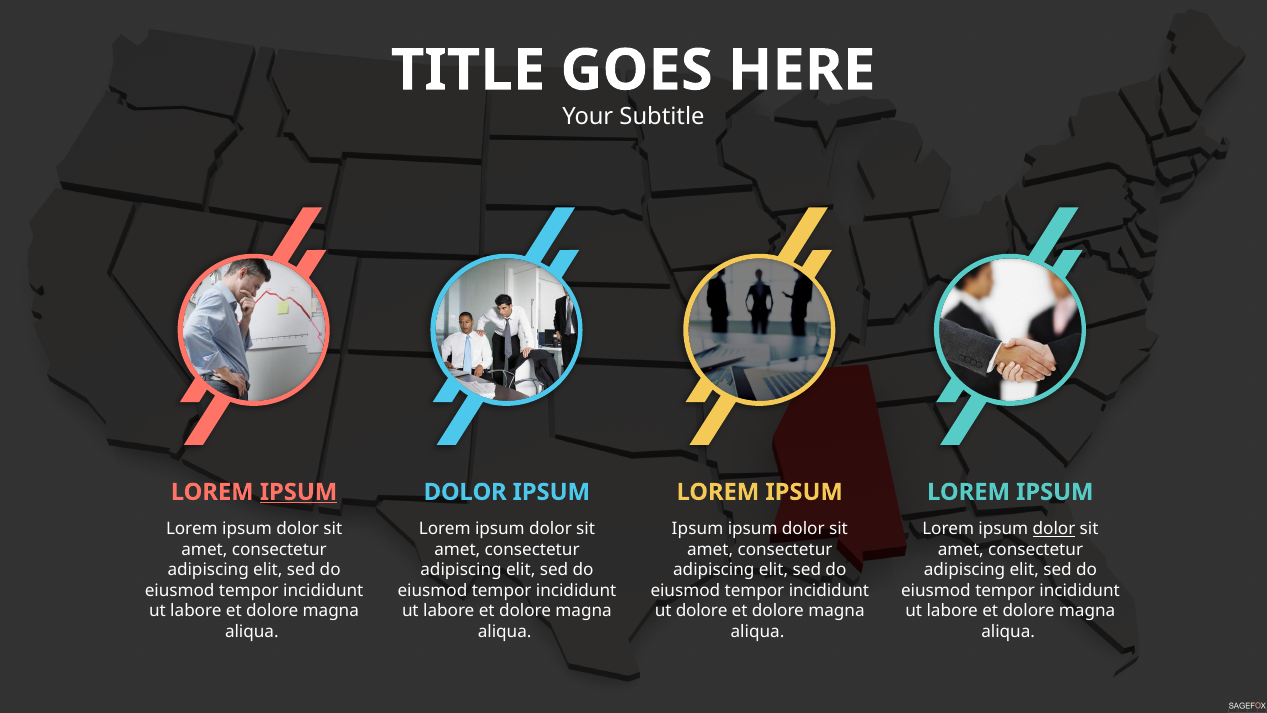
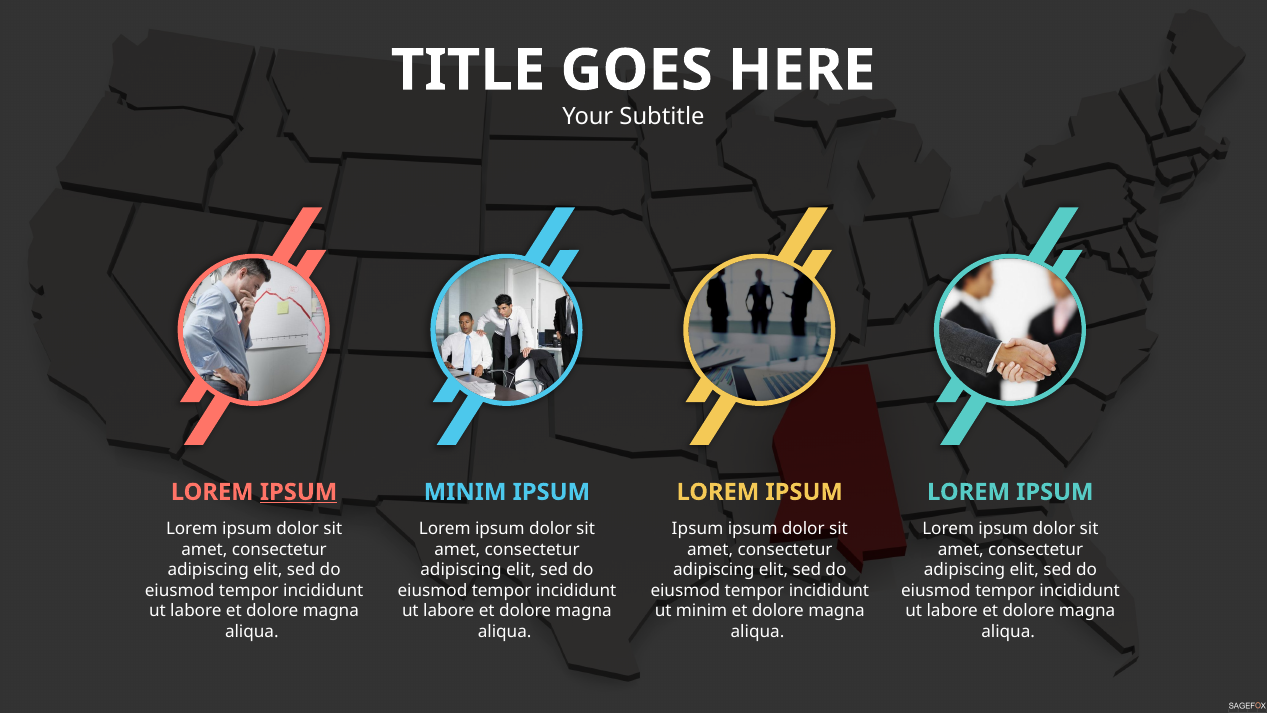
DOLOR: DOLOR -> MINIM (465, 492)
dolor underline: present -> none (1054, 529)
ut dolore: dolore -> minim (702, 611)
